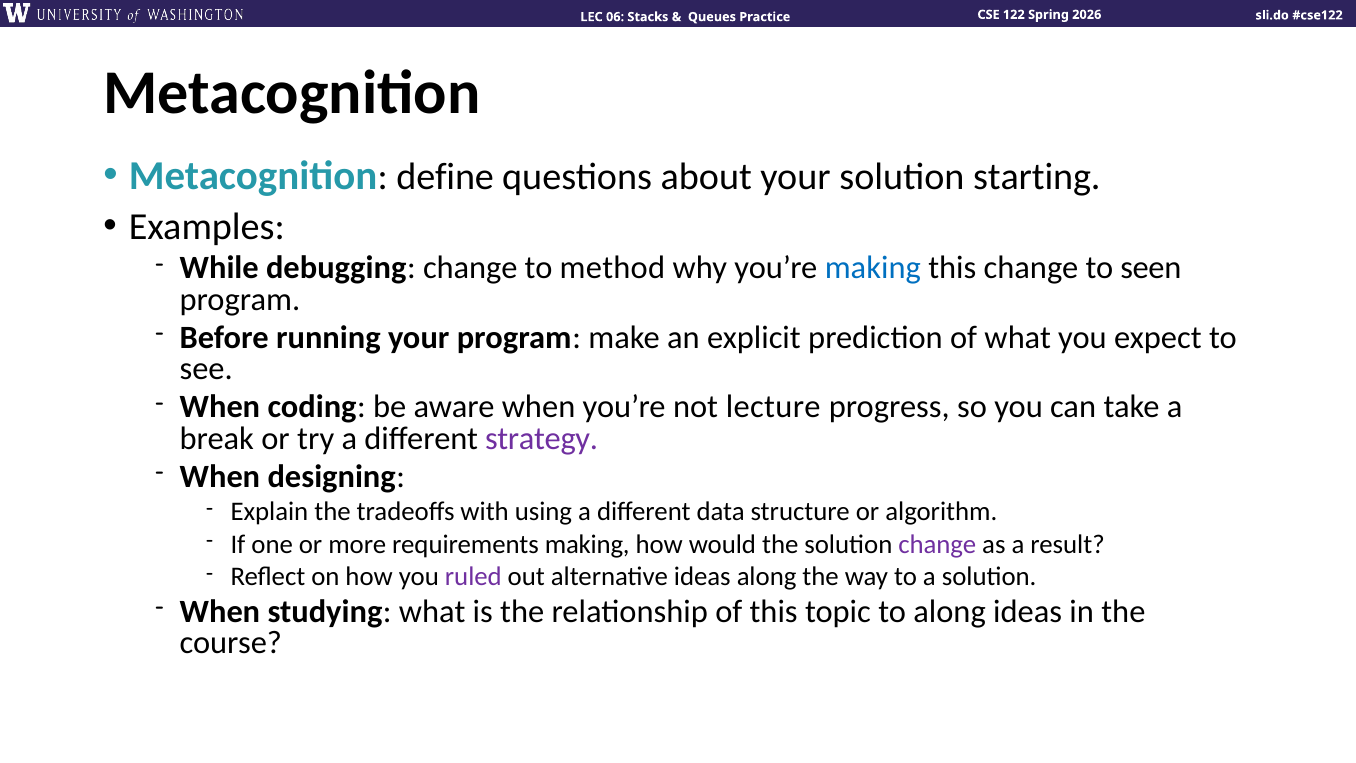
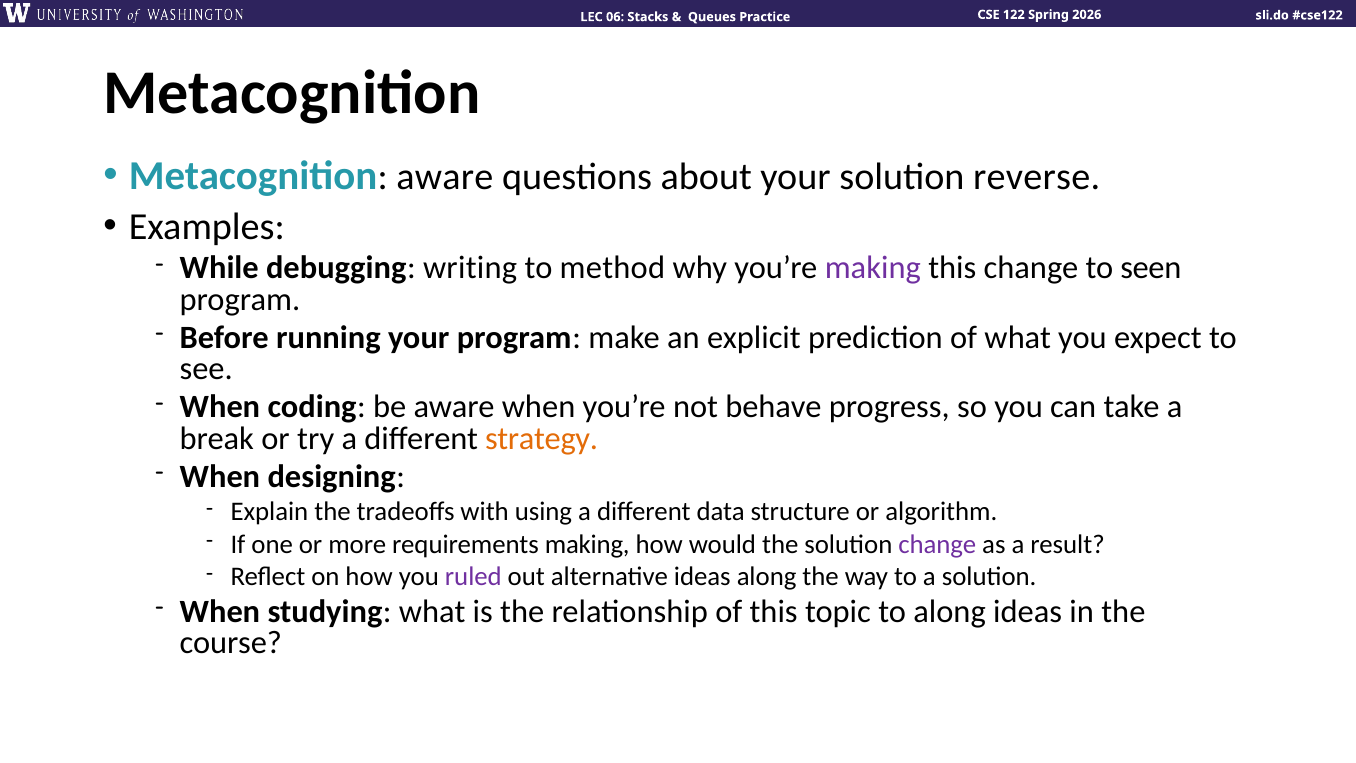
Metacognition define: define -> aware (445, 177)
starting: starting -> reverse (1037, 177)
debugging change: change -> writing (470, 268)
making colour: blue -> purple (873, 268)
lecture: lecture -> behave (773, 407)
strategy colour: purple -> orange (542, 439)
